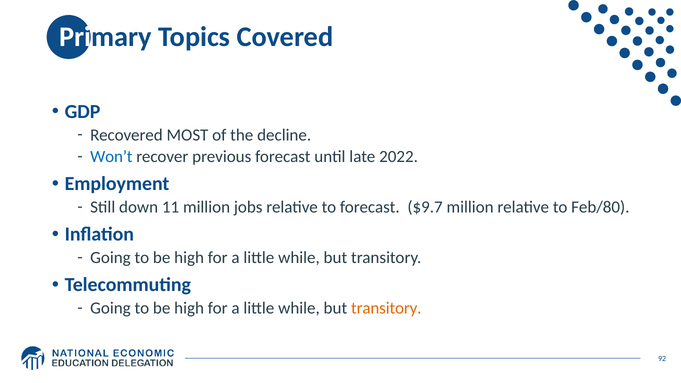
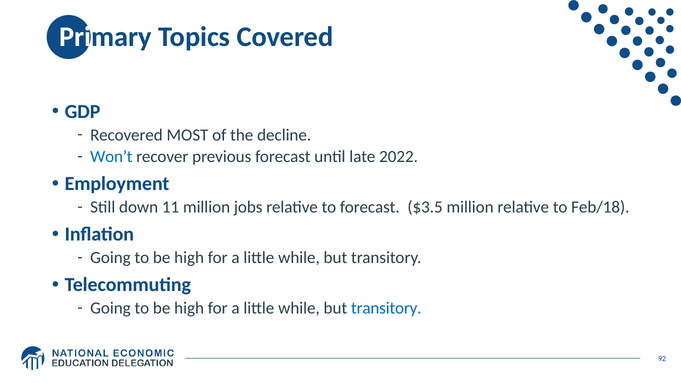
$9.7: $9.7 -> $3.5 (425, 207)
Feb/80: Feb/80 -> Feb/18 (600, 207)
transitory colour: orange -> blue (386, 308)
